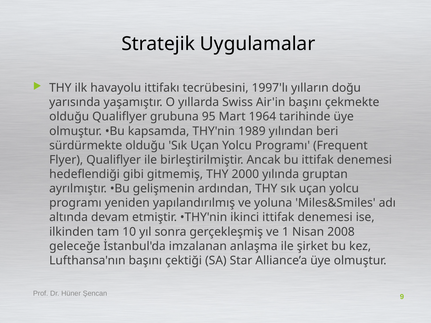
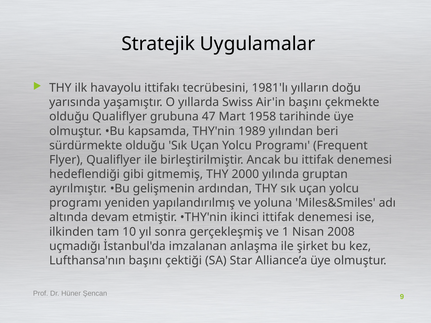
1997'lı: 1997'lı -> 1981'lı (270, 88)
95: 95 -> 47 (209, 117)
1964: 1964 -> 1958 (262, 117)
geleceğe: geleceğe -> uçmadığı (75, 246)
